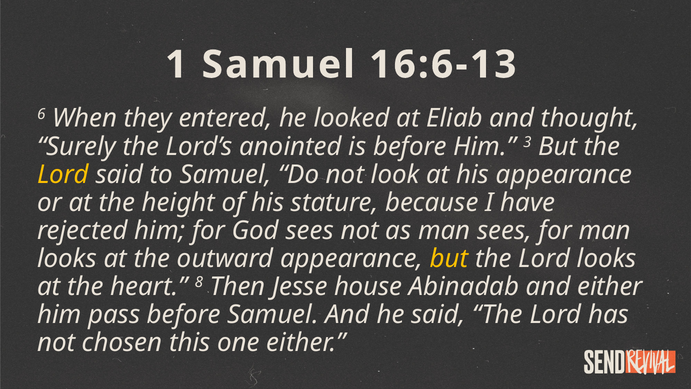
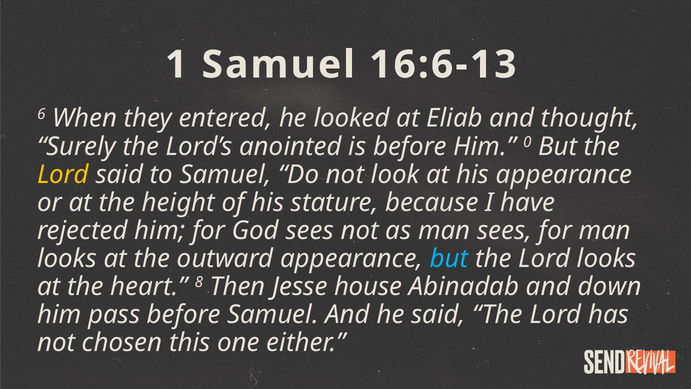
3: 3 -> 0 (527, 142)
but colour: yellow -> light blue (449, 258)
and either: either -> down (610, 286)
